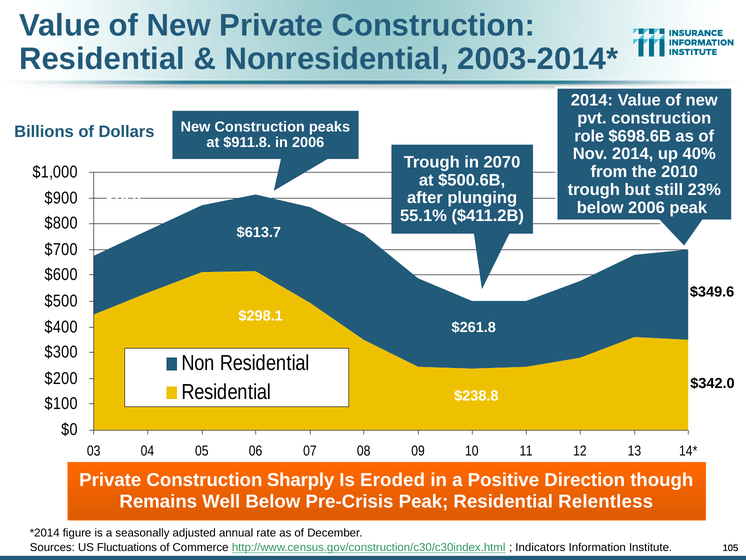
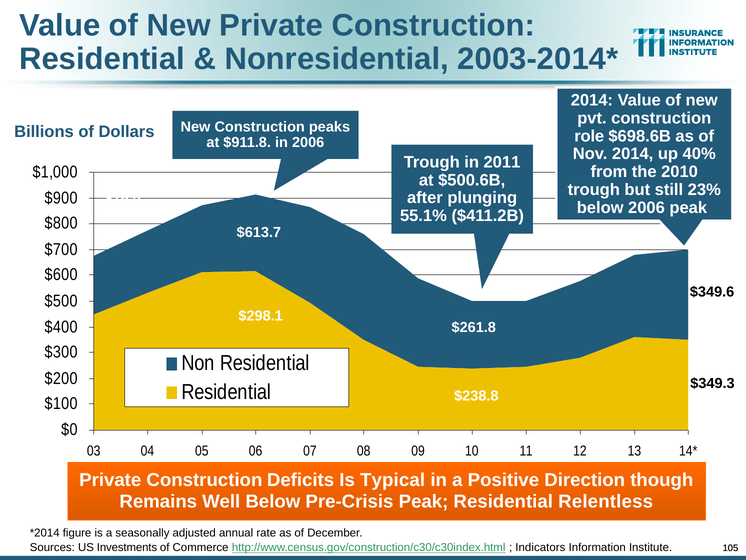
2070: 2070 -> 2011 (502, 162)
$342.0: $342.0 -> $349.3 (713, 383)
Sharply: Sharply -> Deficits (301, 480)
Eroded: Eroded -> Typical (393, 480)
Fluctuations: Fluctuations -> Investments (127, 547)
